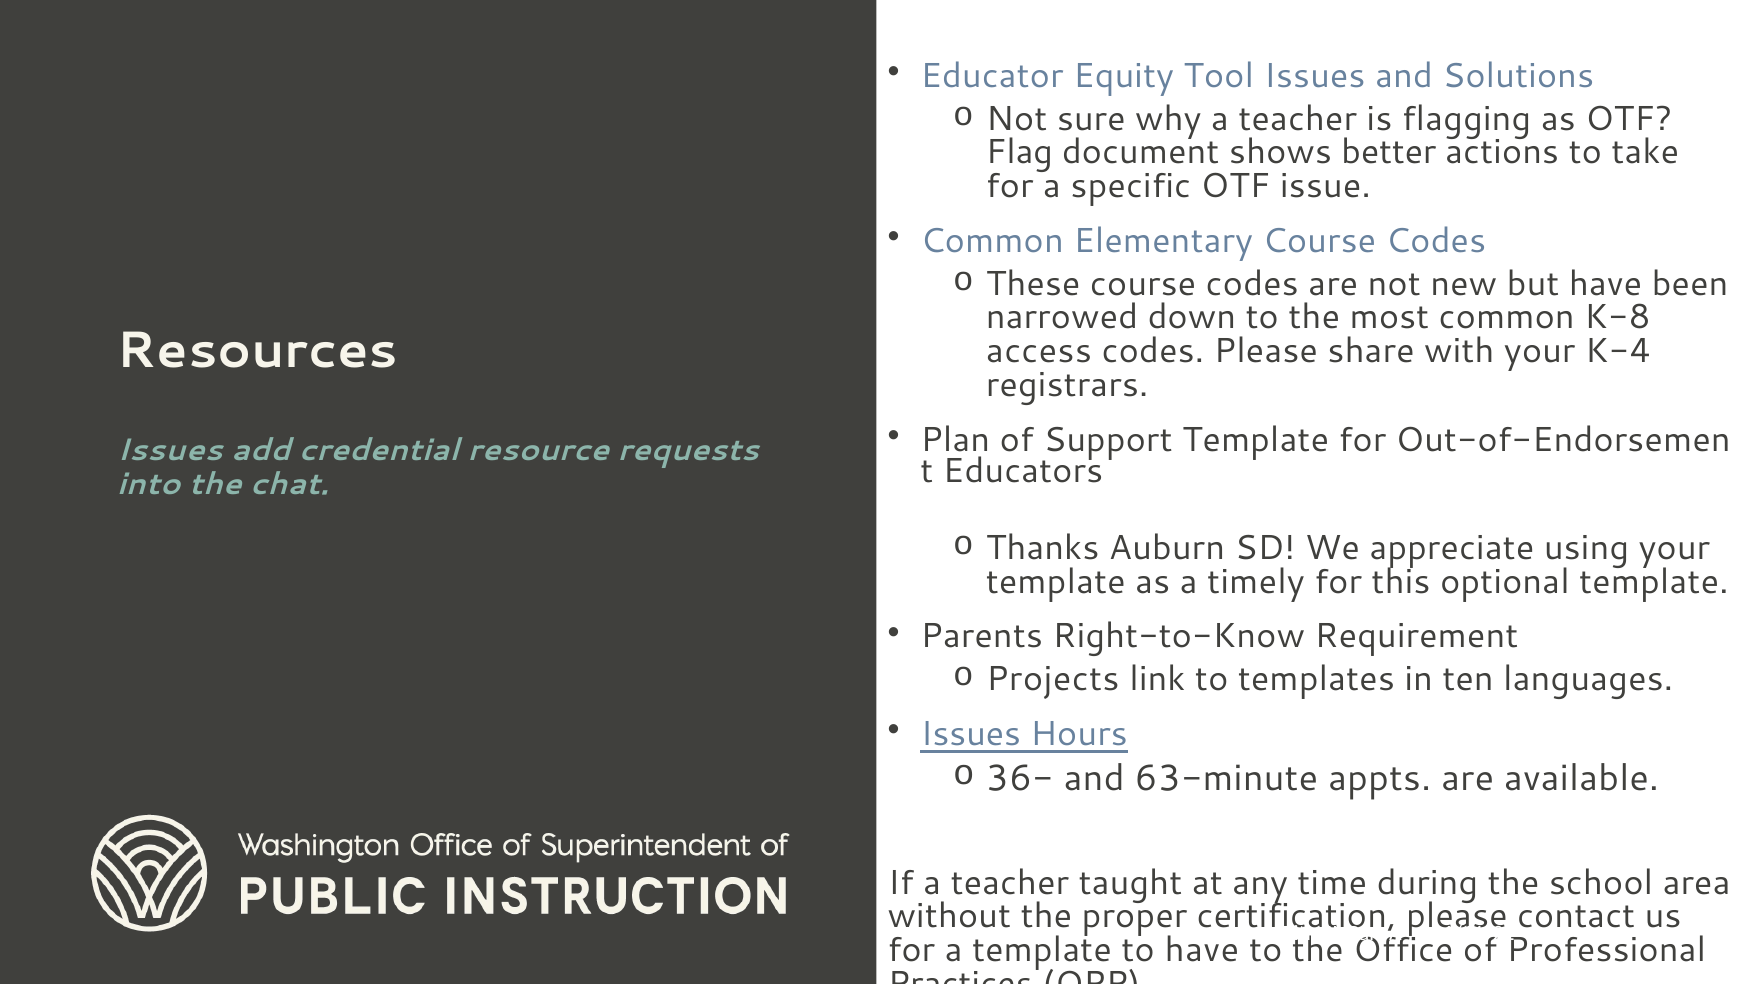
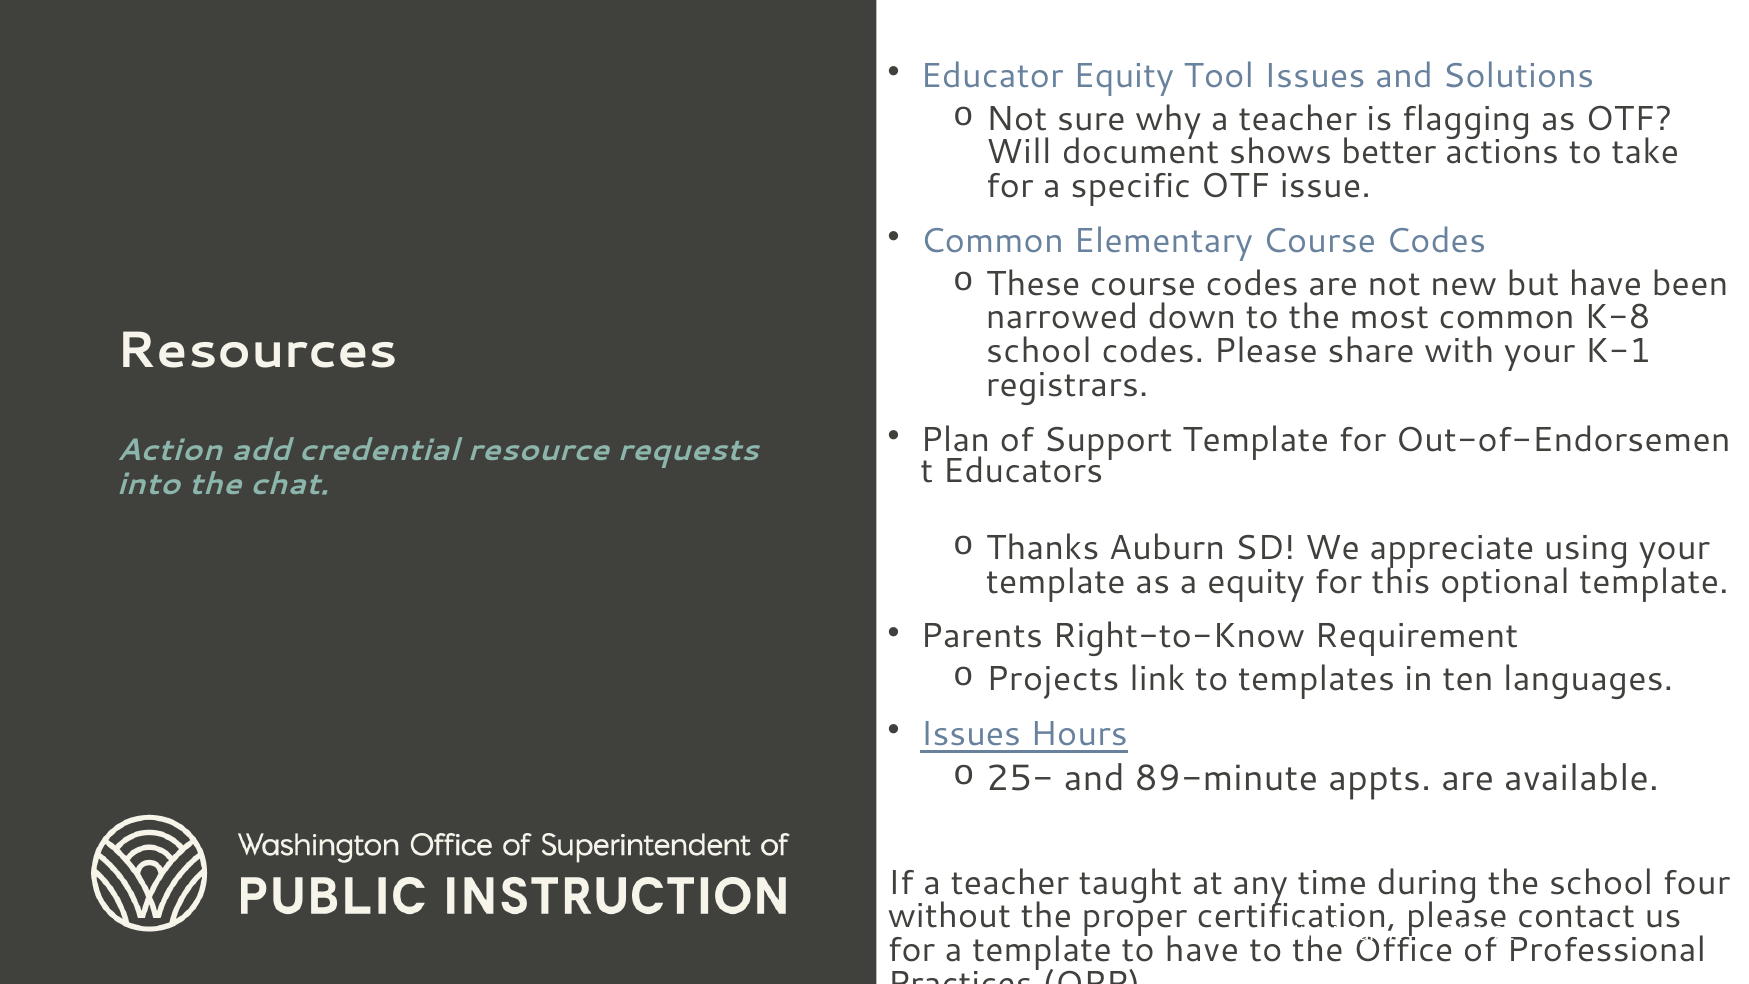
Flag: Flag -> Will (1019, 152)
access: access -> school (1039, 351)
K-4: K-4 -> K-1 (1618, 351)
Issues: Issues -> Action (170, 450)
a timely: timely -> equity (1256, 581)
36-: 36- -> 25- (1020, 778)
63-minute: 63-minute -> 89-minute (1226, 778)
area: area -> four (1697, 883)
